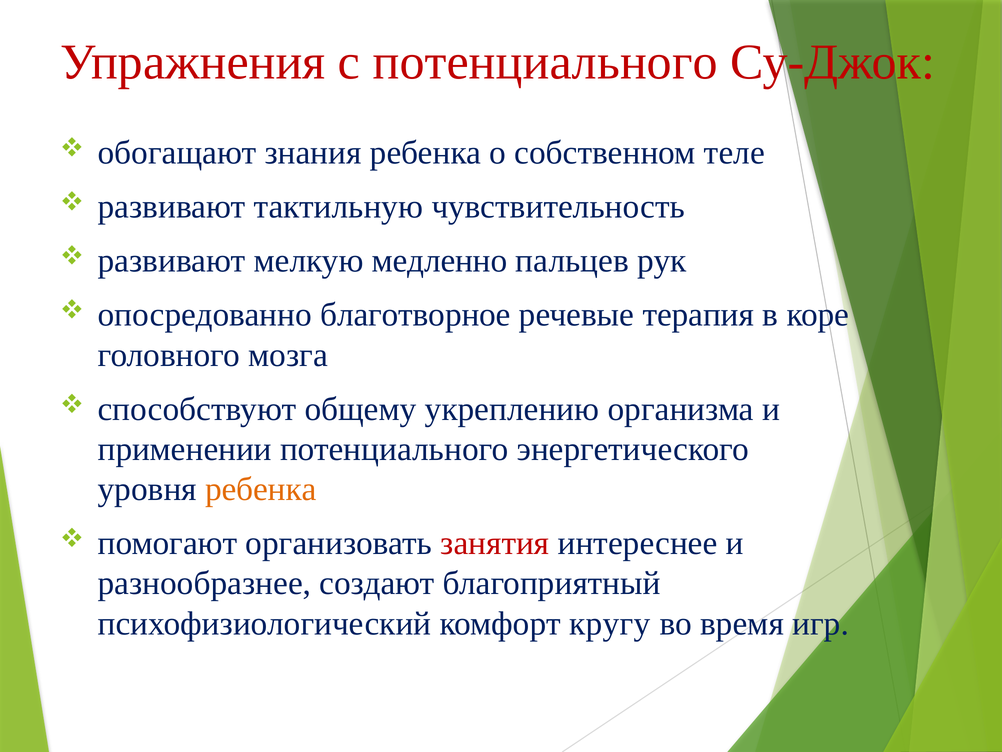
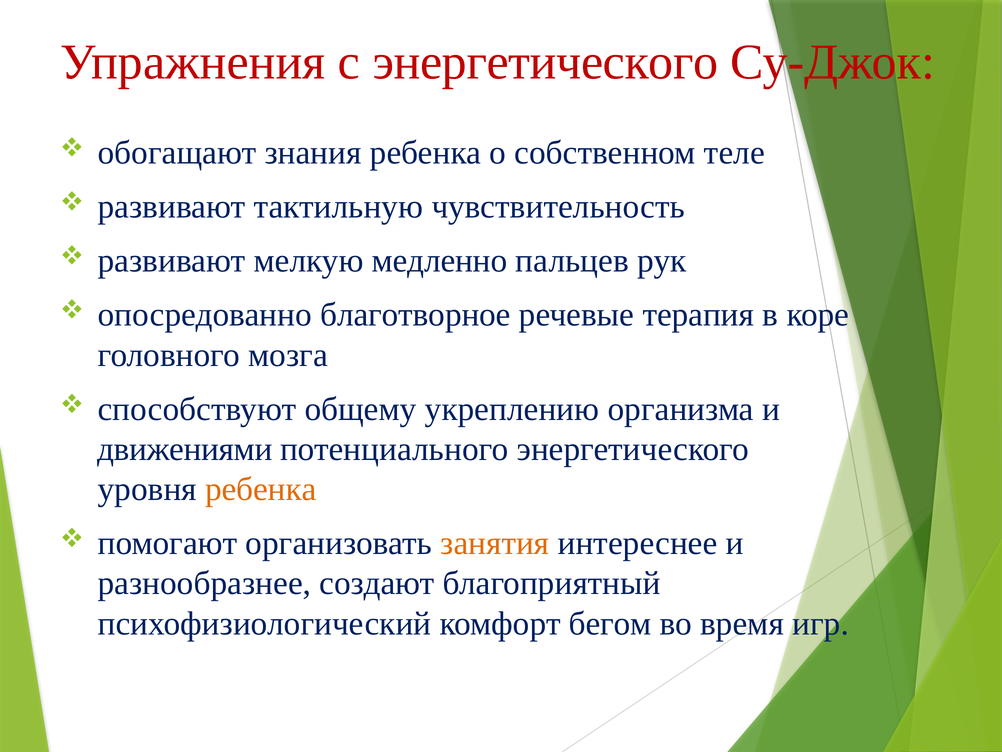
с потенциального: потенциального -> энергетического (545, 62)
применении: применении -> движениями (185, 449)
занятия colour: red -> orange (495, 543)
кругу: кругу -> бегом (610, 623)
